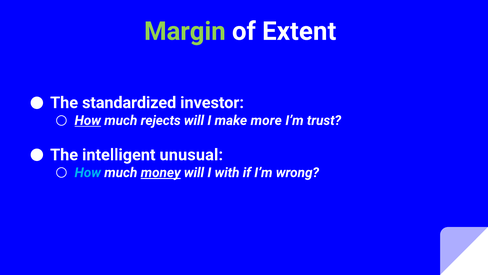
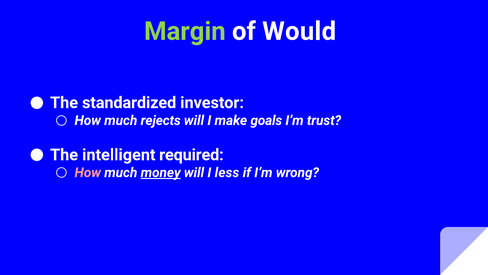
Extent: Extent -> Would (299, 31)
How underline: present -> none (88, 120)
more: more -> goals (266, 120)
unusual: unusual -> required (191, 155)
How colour: light blue -> pink (88, 172)
with: with -> less (227, 172)
